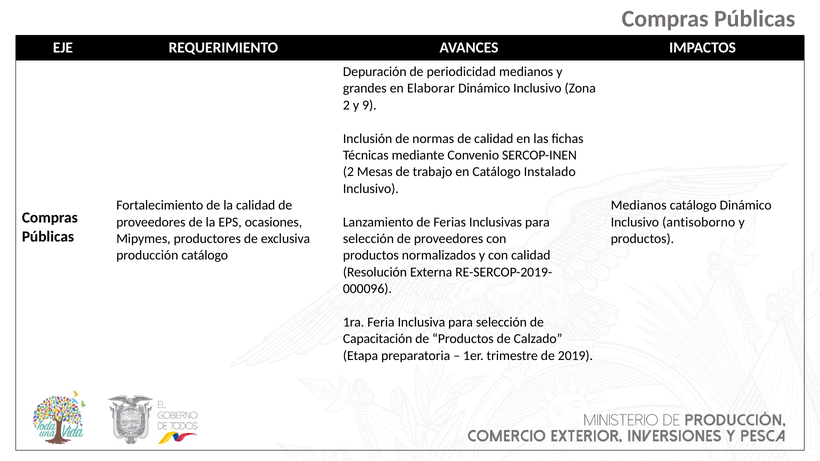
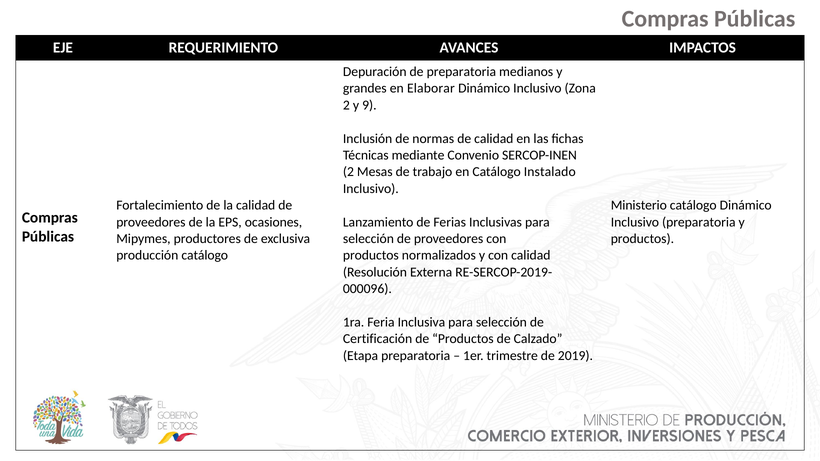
de periodicidad: periodicidad -> preparatoria (461, 72)
Medianos: Medianos -> Ministerio (639, 205)
Inclusivo antisoborno: antisoborno -> preparatoria (699, 222)
Capacitación: Capacitación -> Certificación (378, 339)
